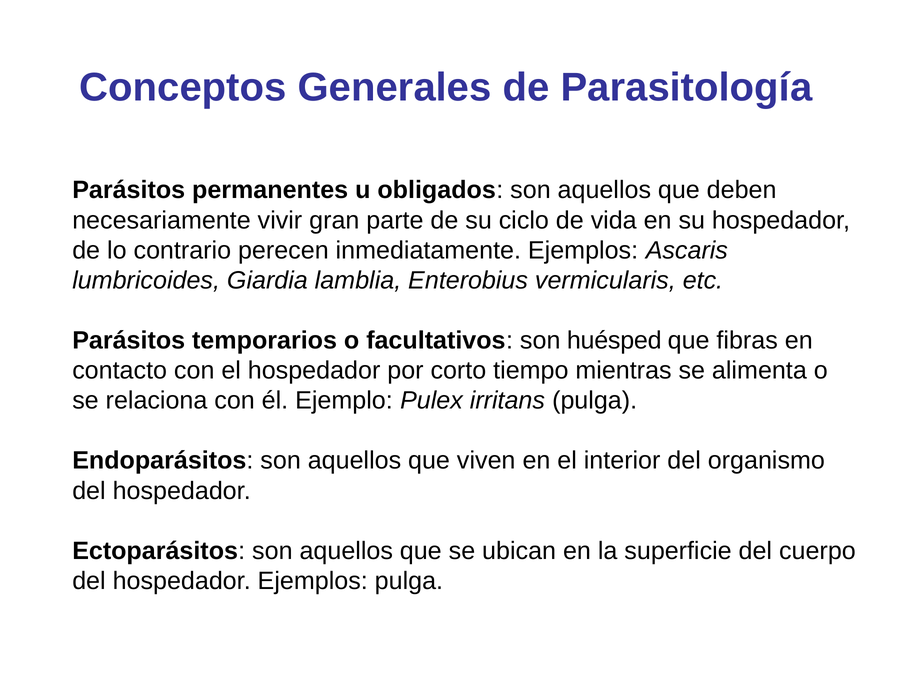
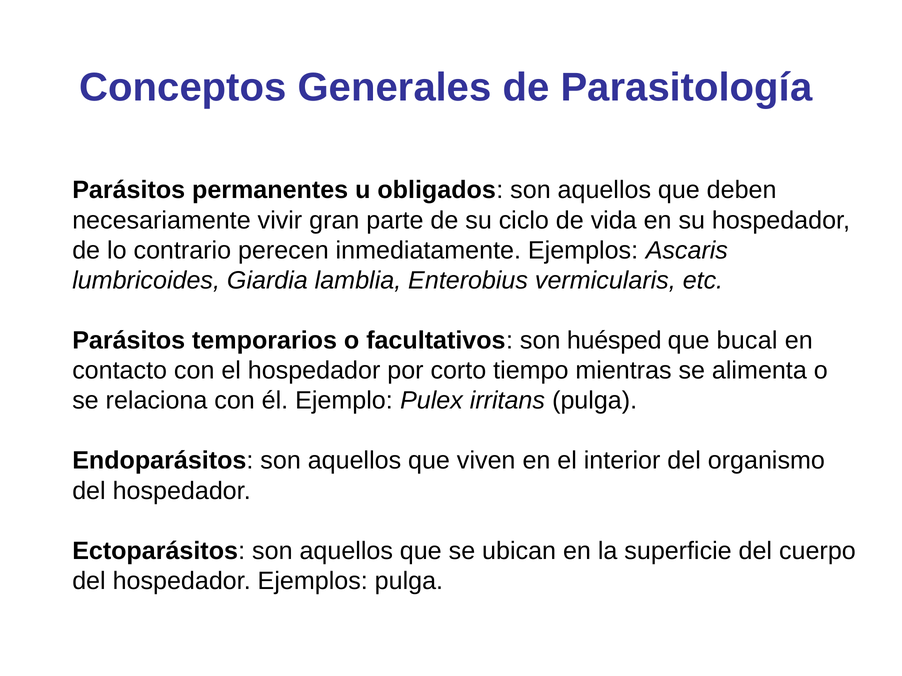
fibras: fibras -> bucal (747, 341)
